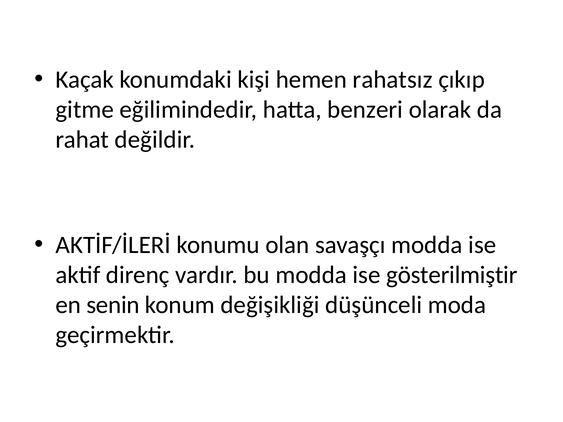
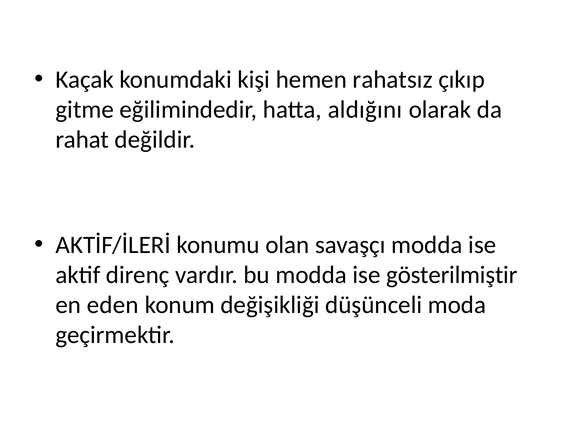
benzeri: benzeri -> aldığını (365, 110)
senin: senin -> eden (113, 305)
